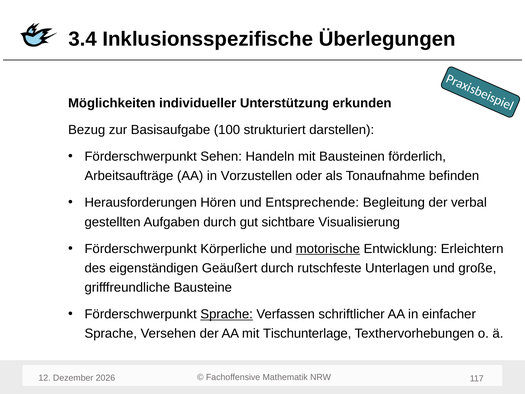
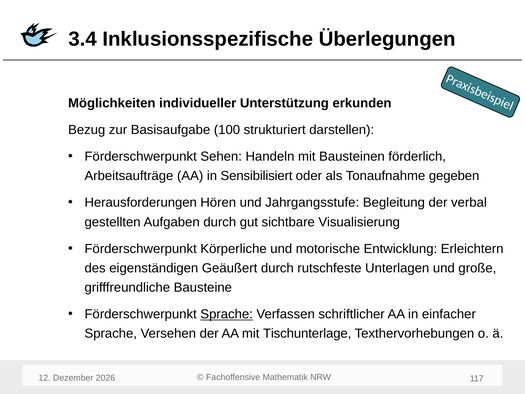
Vorzustellen: Vorzustellen -> Sensibilisiert (257, 176)
befinden: befinden -> gegeben (454, 176)
Entsprechende: Entsprechende -> Jahrgangsstufe (312, 203)
motorische underline: present -> none (328, 249)
